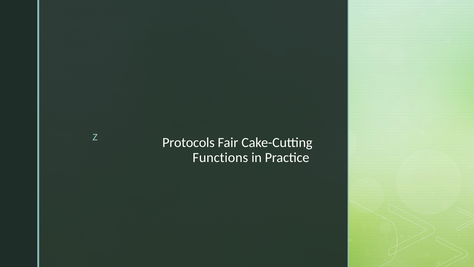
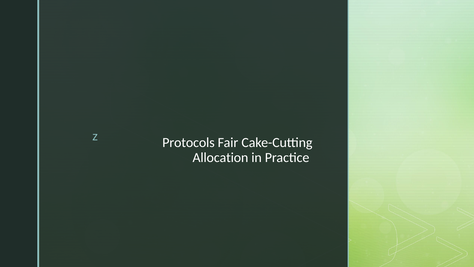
Functions: Functions -> Allocation (220, 157)
